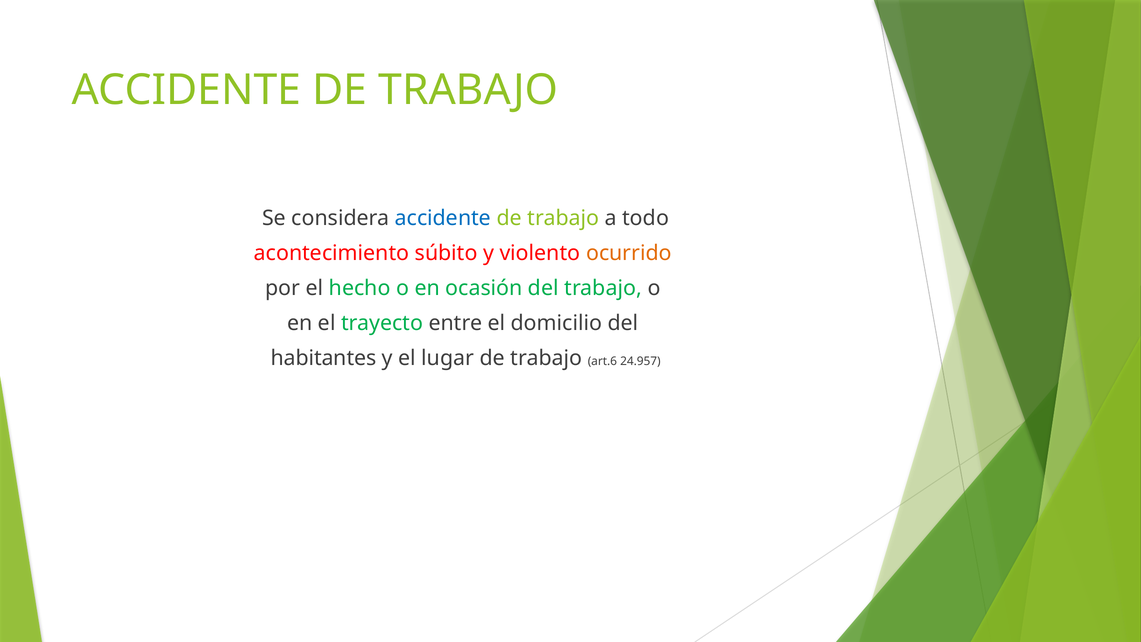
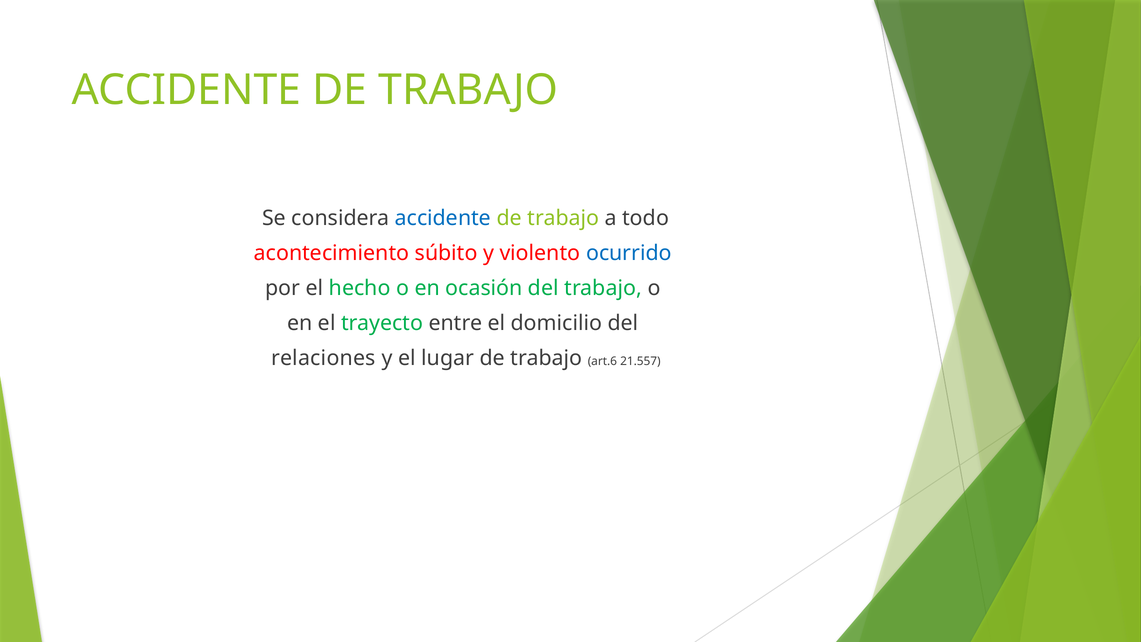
ocurrido colour: orange -> blue (629, 253)
habitantes: habitantes -> relaciones (323, 358)
24.957: 24.957 -> 21.557 (640, 361)
